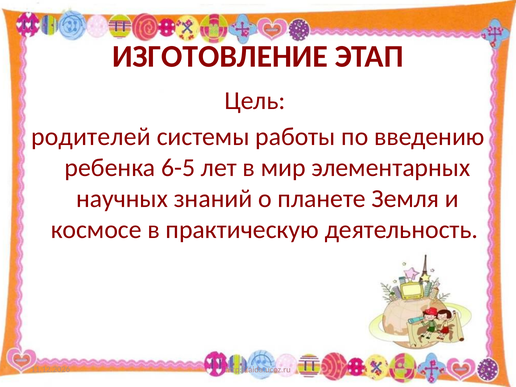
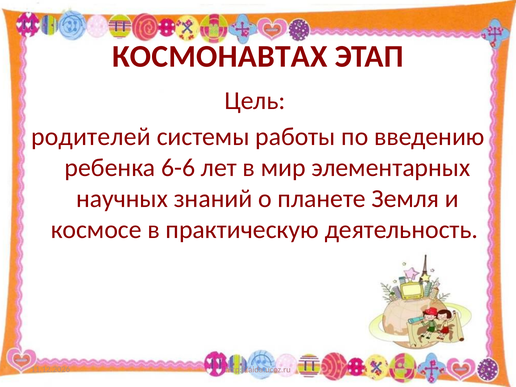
ИЗГОТОВЛЕНИЕ: ИЗГОТОВЛЕНИЕ -> КОСМОНАВТАХ (220, 56)
6-5: 6-5 -> 6-6 (178, 168)
